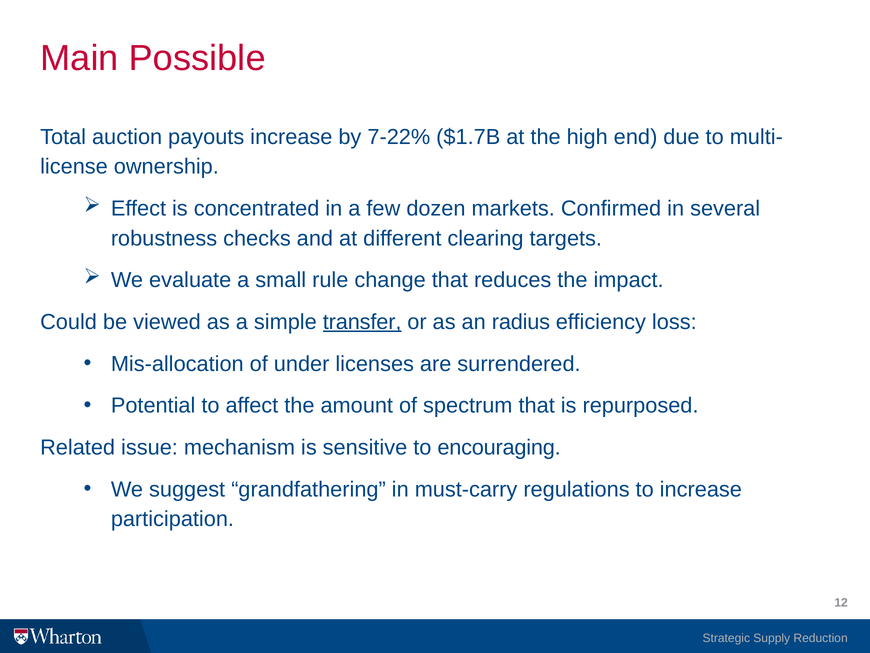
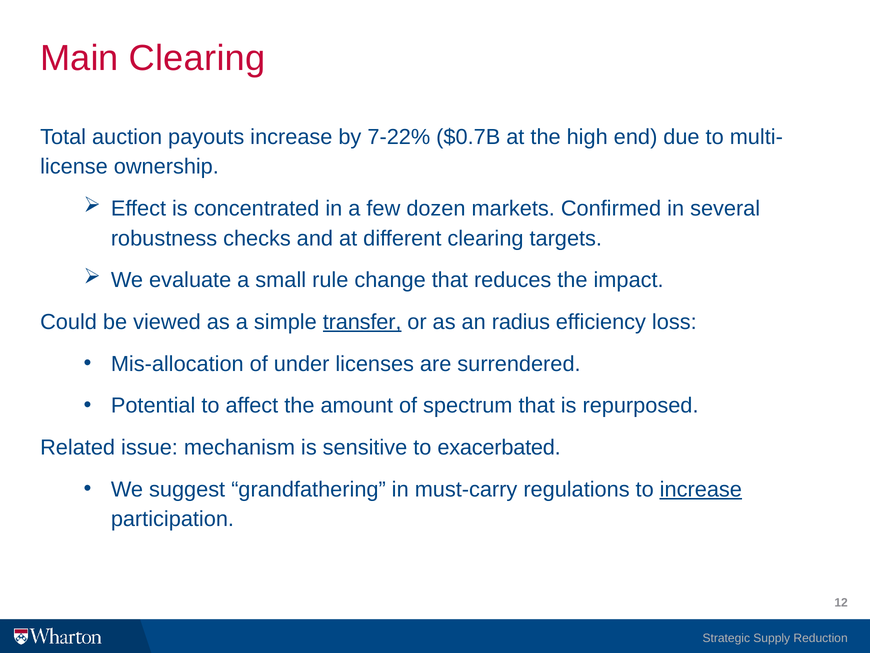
Main Possible: Possible -> Clearing (197, 58)
$1.7B: $1.7B -> $0.7B (468, 137)
encouraging: encouraging -> exacerbated (499, 447)
increase underline: none -> present (701, 489)
